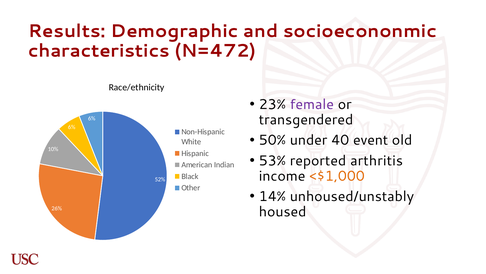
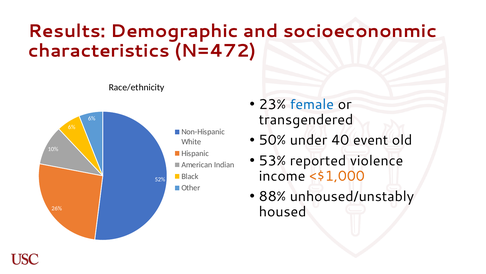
female colour: purple -> blue (312, 104)
arthritis: arthritis -> violence (377, 160)
14%: 14% -> 88% (272, 196)
